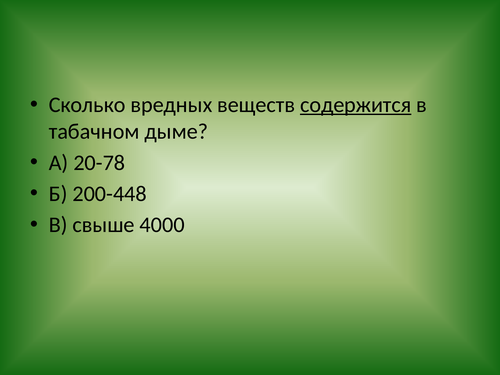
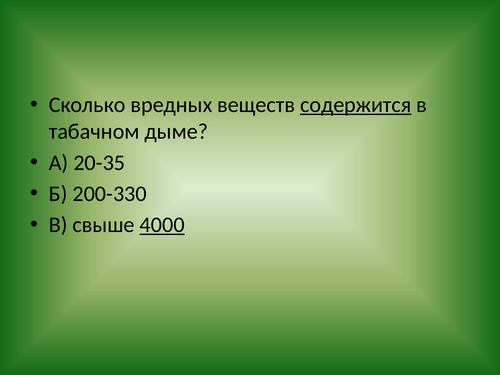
20-78: 20-78 -> 20-35 (99, 163)
200-448: 200-448 -> 200-330 (110, 194)
4000 underline: none -> present (162, 225)
